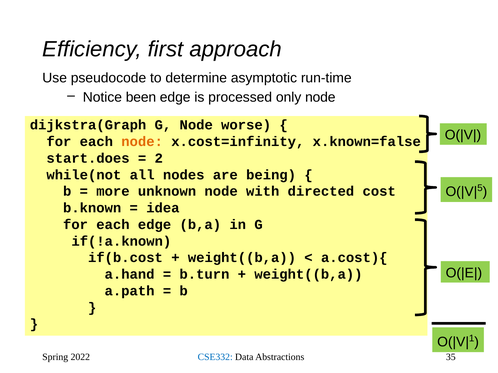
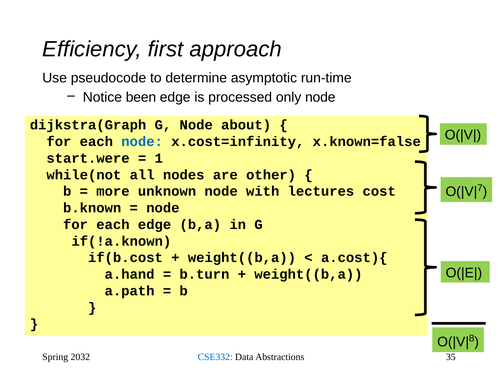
worse: worse -> about (246, 125)
node colour: orange -> blue (142, 142)
start.does: start.does -> start.were (88, 158)
2: 2 -> 1 (159, 158)
being: being -> other (271, 175)
5: 5 -> 7 (480, 188)
directed: directed -> lectures (321, 192)
idea: idea -> node (163, 208)
1: 1 -> 8 (472, 339)
2022: 2022 -> 2032 (80, 358)
